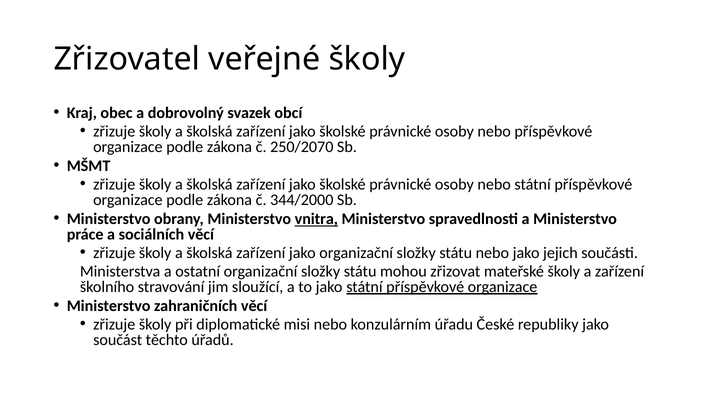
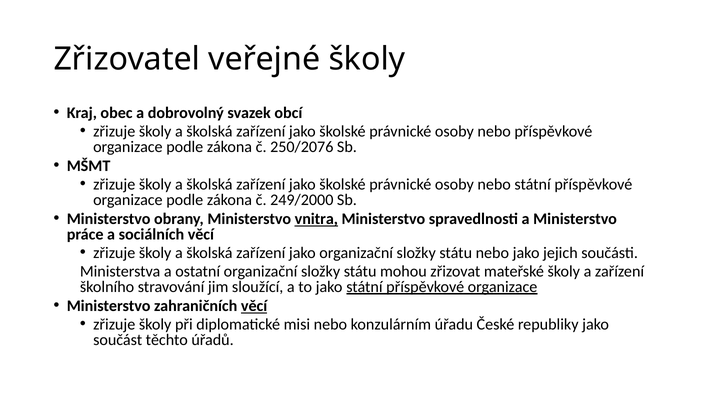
250/2070: 250/2070 -> 250/2076 (302, 147)
344/2000: 344/2000 -> 249/2000 (302, 199)
věcí underline: none -> present (254, 305)
